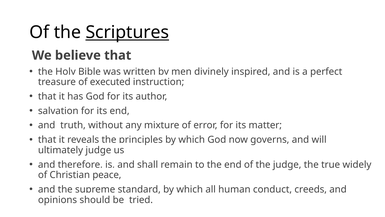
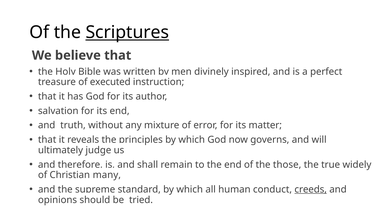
the judge: judge -> those (287, 164)
peace: peace -> many (107, 175)
creeds underline: none -> present (311, 189)
